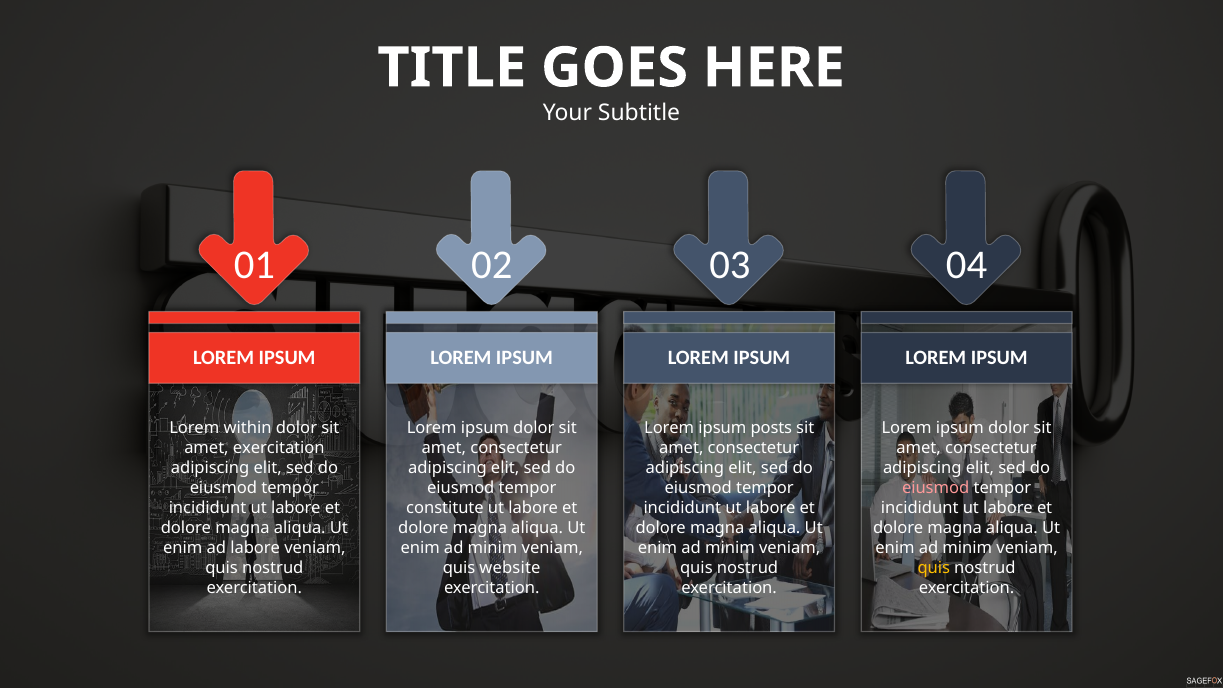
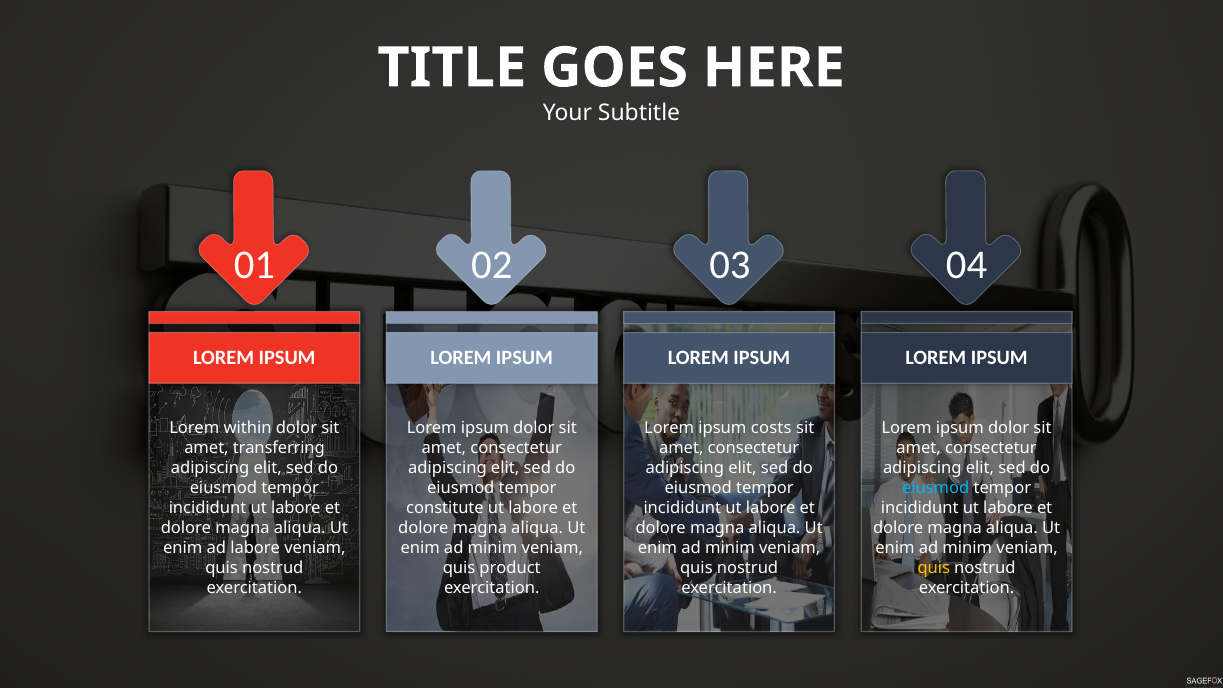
posts: posts -> costs (771, 428)
amet exercitation: exercitation -> transferring (279, 448)
eiusmod colour: pink -> light blue (936, 488)
website: website -> product (510, 568)
